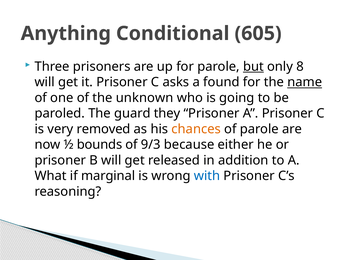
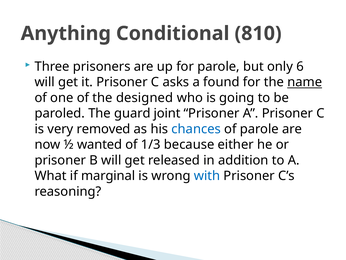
605: 605 -> 810 (258, 33)
but underline: present -> none (253, 66)
8: 8 -> 6 (300, 66)
unknown: unknown -> designed (145, 98)
they: they -> joint (167, 113)
chances colour: orange -> blue (196, 129)
bounds: bounds -> wanted (100, 144)
9/3: 9/3 -> 1/3 (151, 144)
